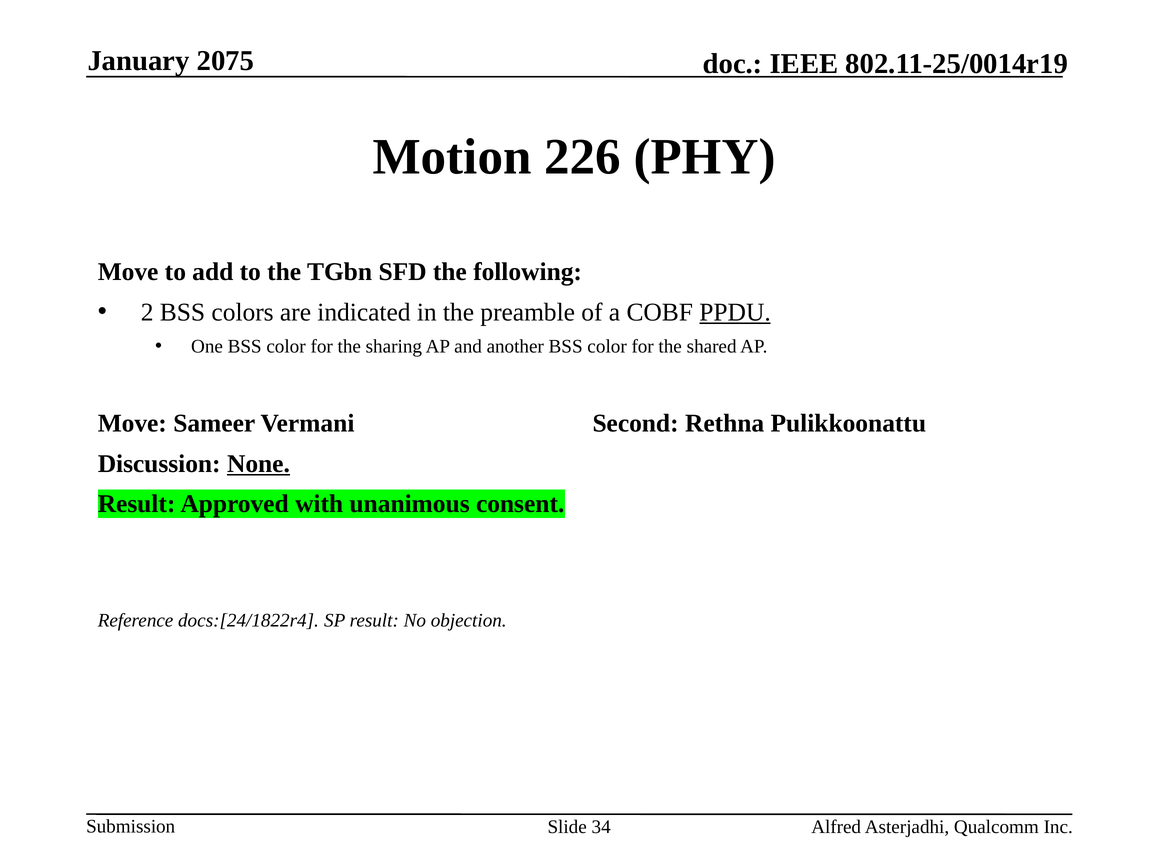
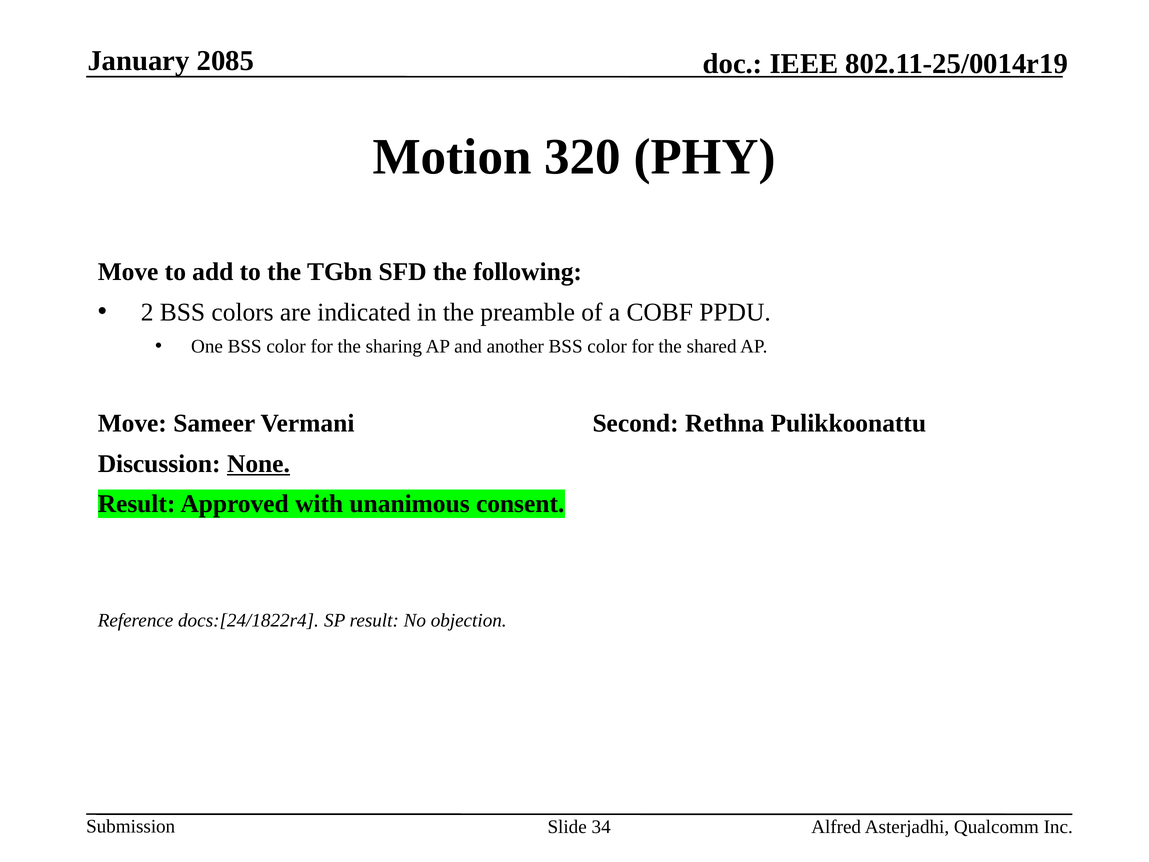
2075: 2075 -> 2085 (225, 61)
226: 226 -> 320 (583, 157)
PPDU underline: present -> none (735, 312)
